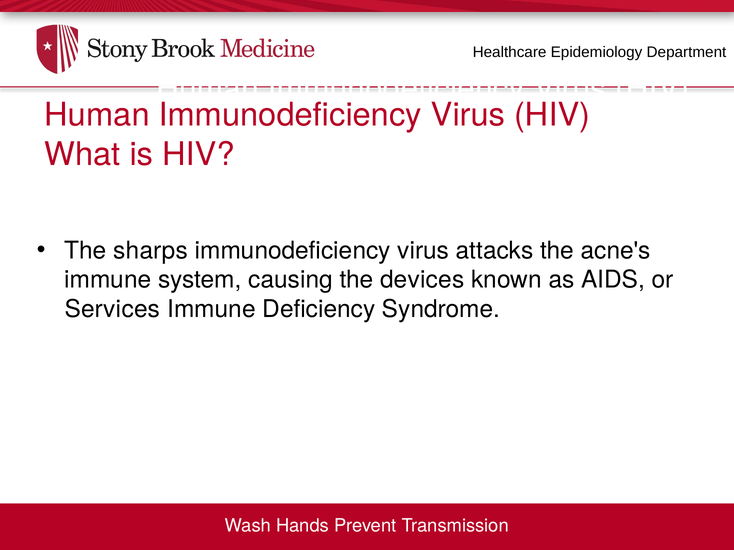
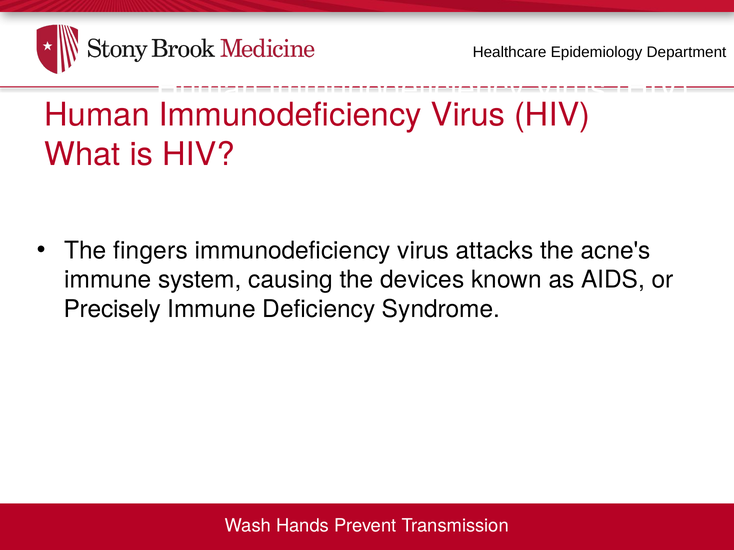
sharps: sharps -> fingers (151, 251)
Services: Services -> Precisely (113, 309)
